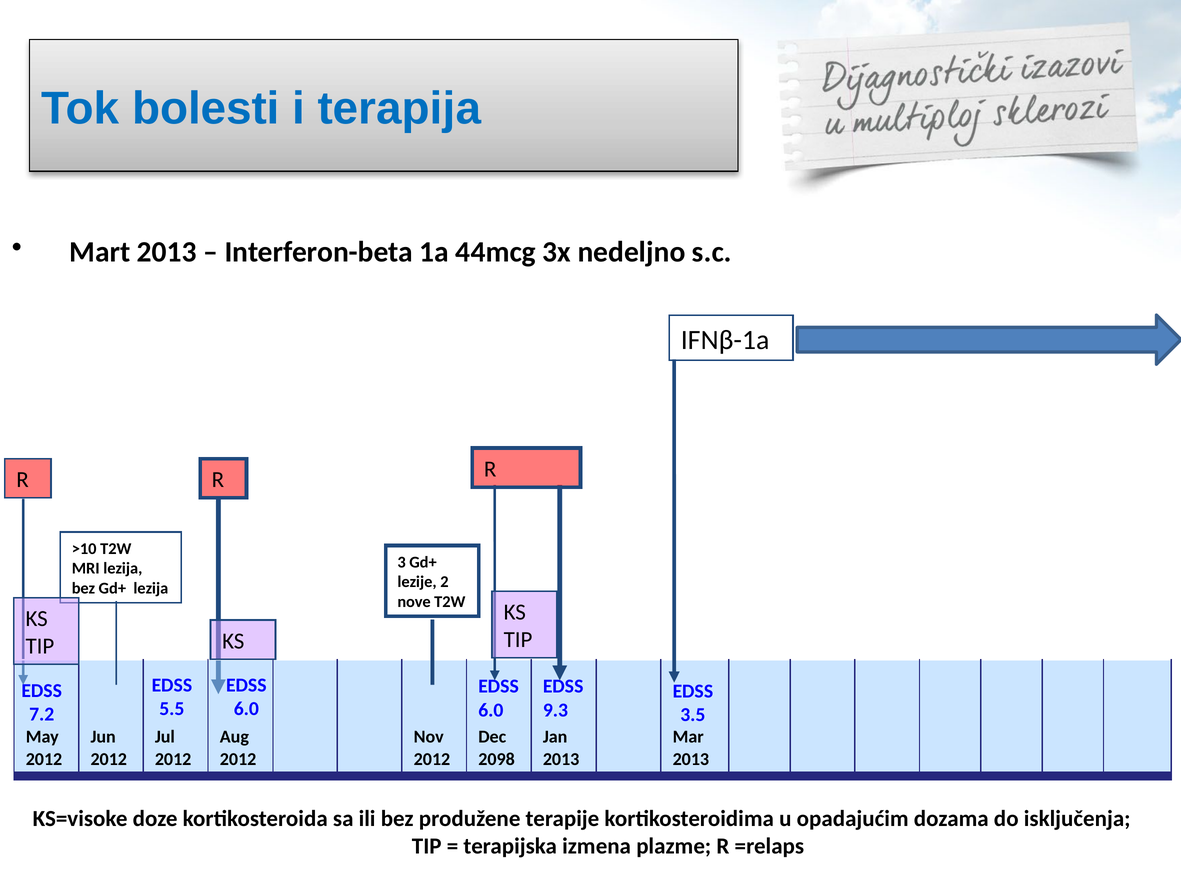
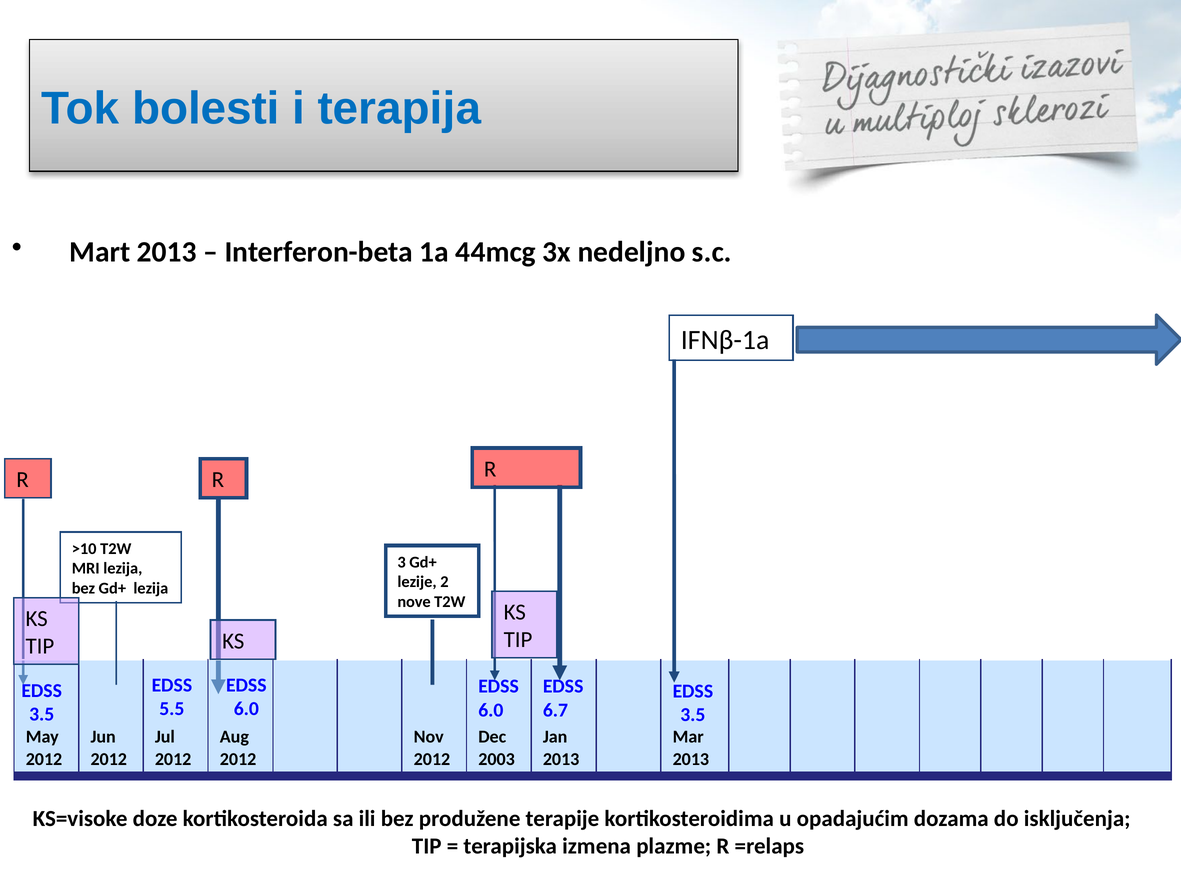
9.3: 9.3 -> 6.7 (555, 710)
7.2: 7.2 -> 3.5 (42, 714)
2098: 2098 -> 2003 (497, 759)
